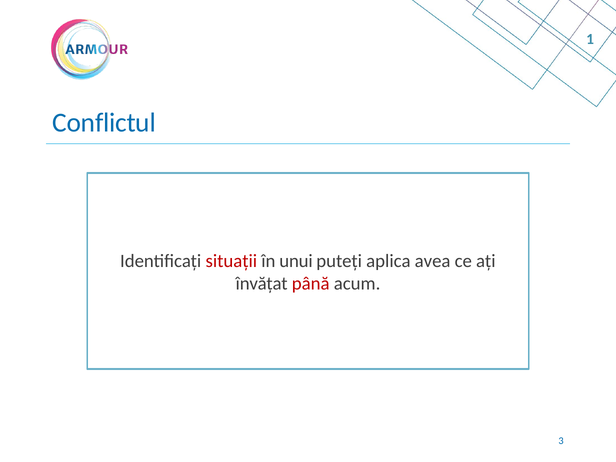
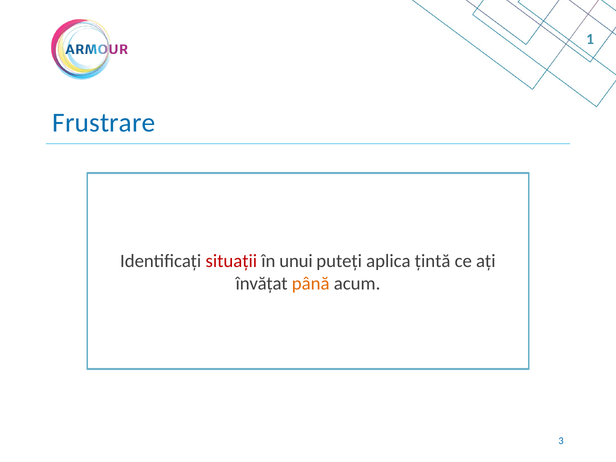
Conflictul: Conflictul -> Frustrare (104, 123)
avea: avea -> țintă (433, 261)
până colour: red -> orange (311, 284)
